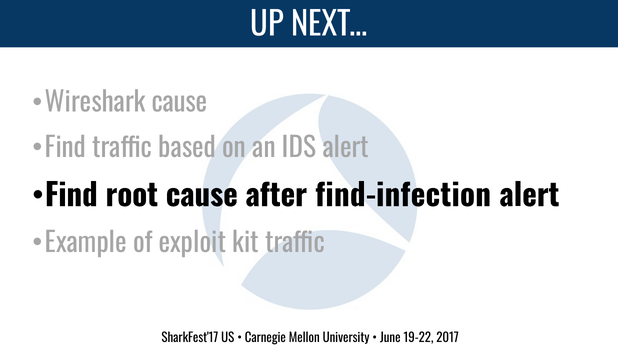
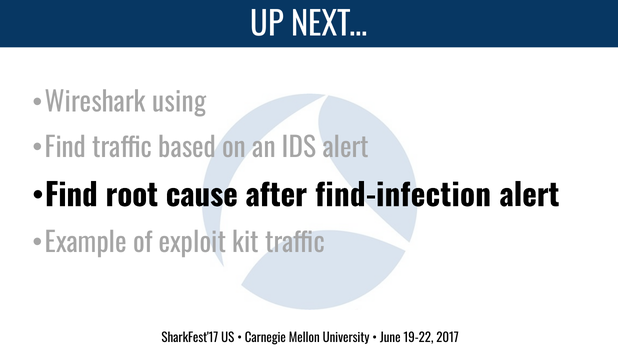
Wireshark cause: cause -> using (179, 103)
